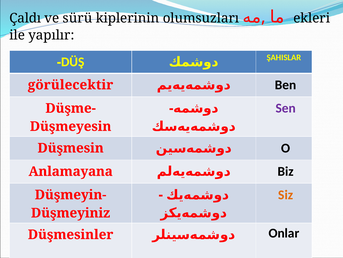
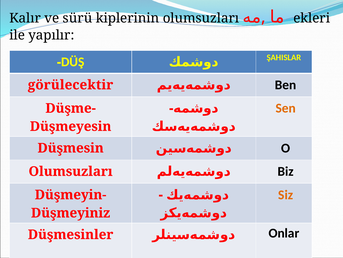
Çaldı: Çaldı -> Kalır (25, 18)
Sen colour: purple -> orange (286, 108)
Anlamayana: Anlamayana -> Olumsuzları (71, 171)
